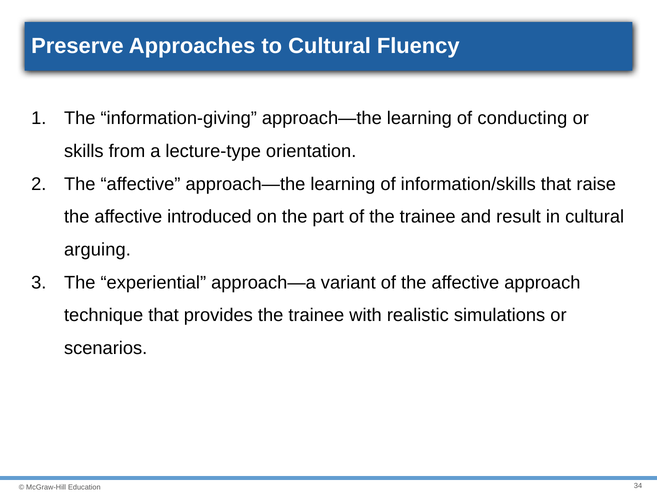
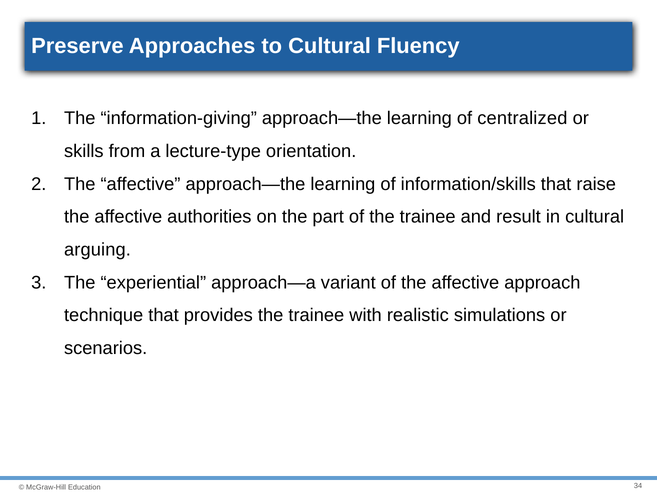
conducting: conducting -> centralized (522, 118)
introduced: introduced -> authorities (209, 217)
